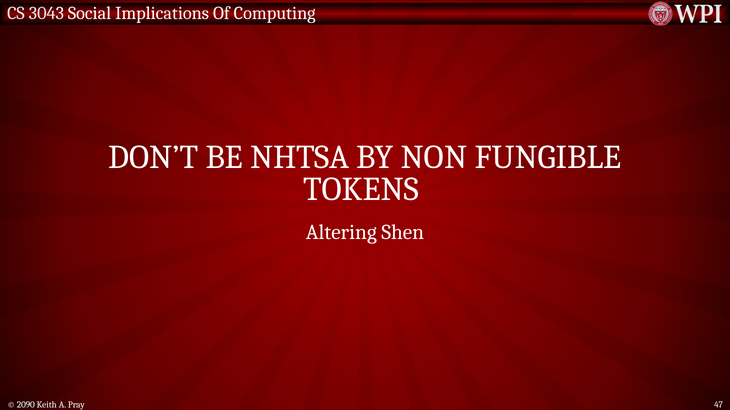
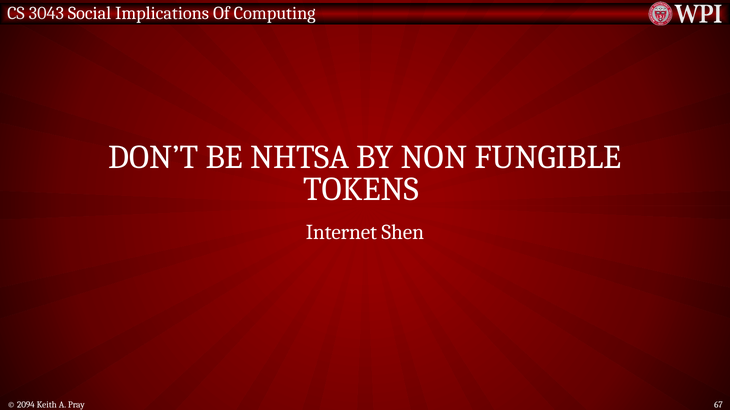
Altering: Altering -> Internet (341, 232)
2090: 2090 -> 2094 (26, 405)
47: 47 -> 67 (718, 405)
